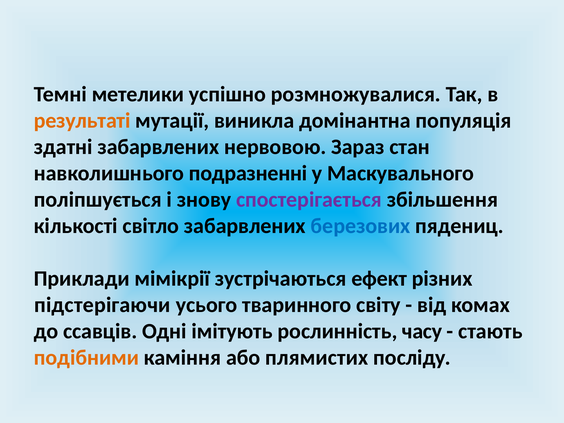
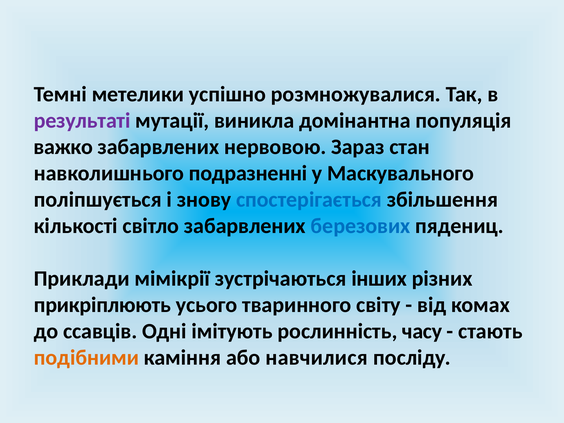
результаті colour: orange -> purple (82, 121)
здатні: здатні -> важко (63, 147)
спостерігається colour: purple -> blue (309, 200)
ефект: ефект -> інших (379, 279)
підстерігаючи: підстерігаючи -> прикріплюють (103, 305)
плямистих: плямистих -> навчилися (317, 358)
